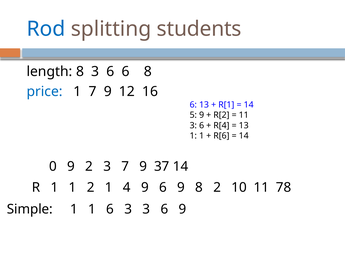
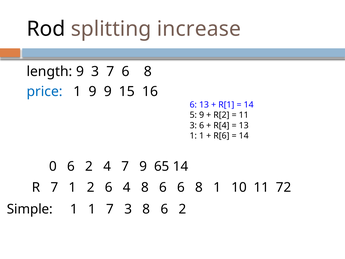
Rod colour: blue -> black (46, 29)
students: students -> increase (199, 29)
length 8: 8 -> 9 (80, 71)
6: 6 -> 7 (110, 71)
1 7: 7 -> 9 (93, 91)
12: 12 -> 15 (127, 91)
0 9: 9 -> 6 (71, 166)
2 3: 3 -> 4 (107, 166)
37: 37 -> 65 (162, 166)
R 1: 1 -> 7 (54, 187)
2 1: 1 -> 6 (109, 187)
4 9: 9 -> 8 (145, 187)
9: 9 -> 6 (181, 187)
8 2: 2 -> 1 (217, 187)
78: 78 -> 72 (284, 187)
1 6: 6 -> 7 (110, 209)
3 3: 3 -> 8 (146, 209)
9: 9 -> 2 (182, 209)
